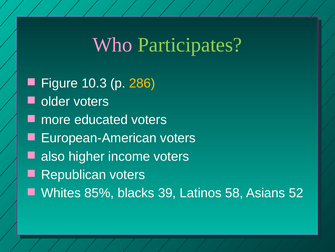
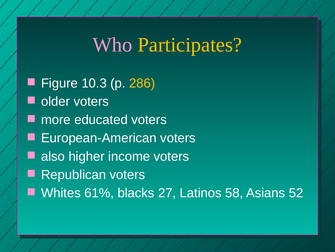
Participates colour: light green -> yellow (190, 45)
85%: 85% -> 61% (99, 193)
39: 39 -> 27 (167, 193)
